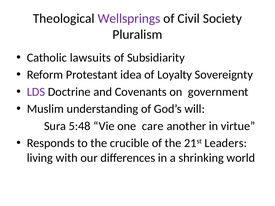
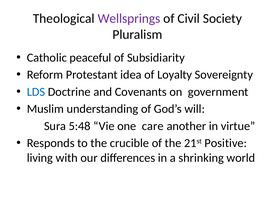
lawsuits: lawsuits -> peaceful (90, 58)
LDS colour: purple -> blue (36, 92)
Leaders: Leaders -> Positive (226, 143)
